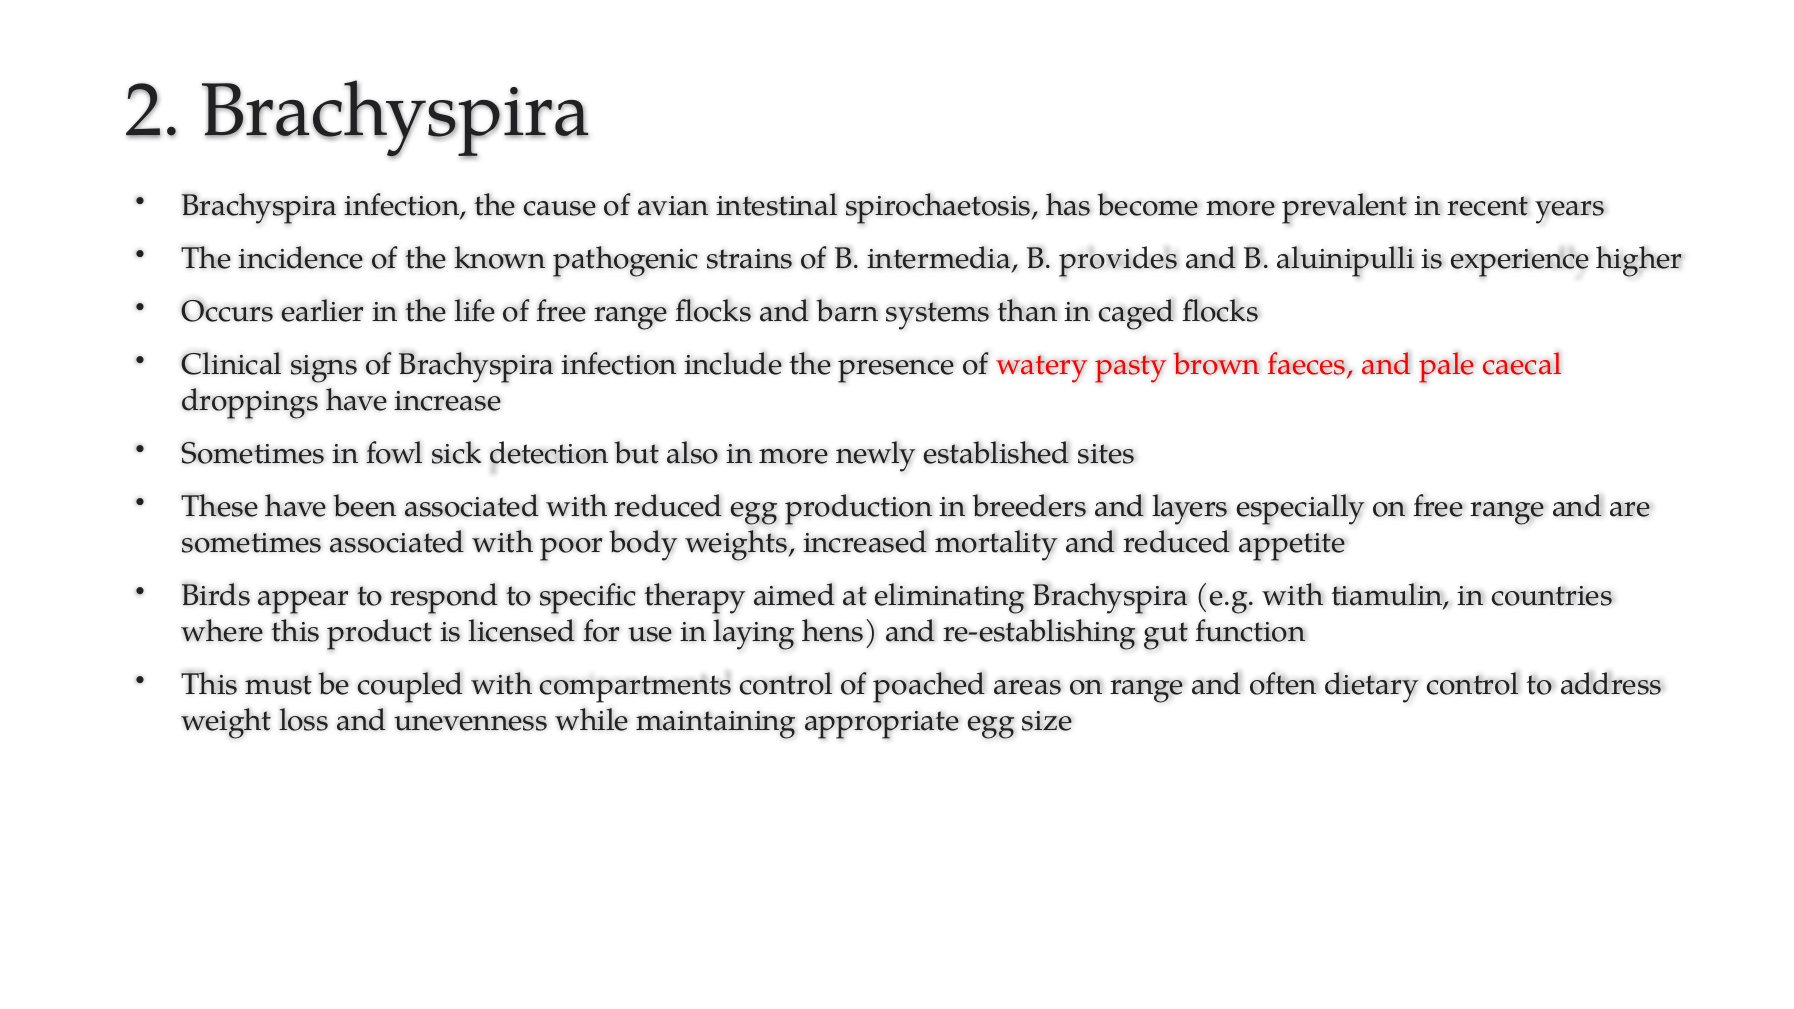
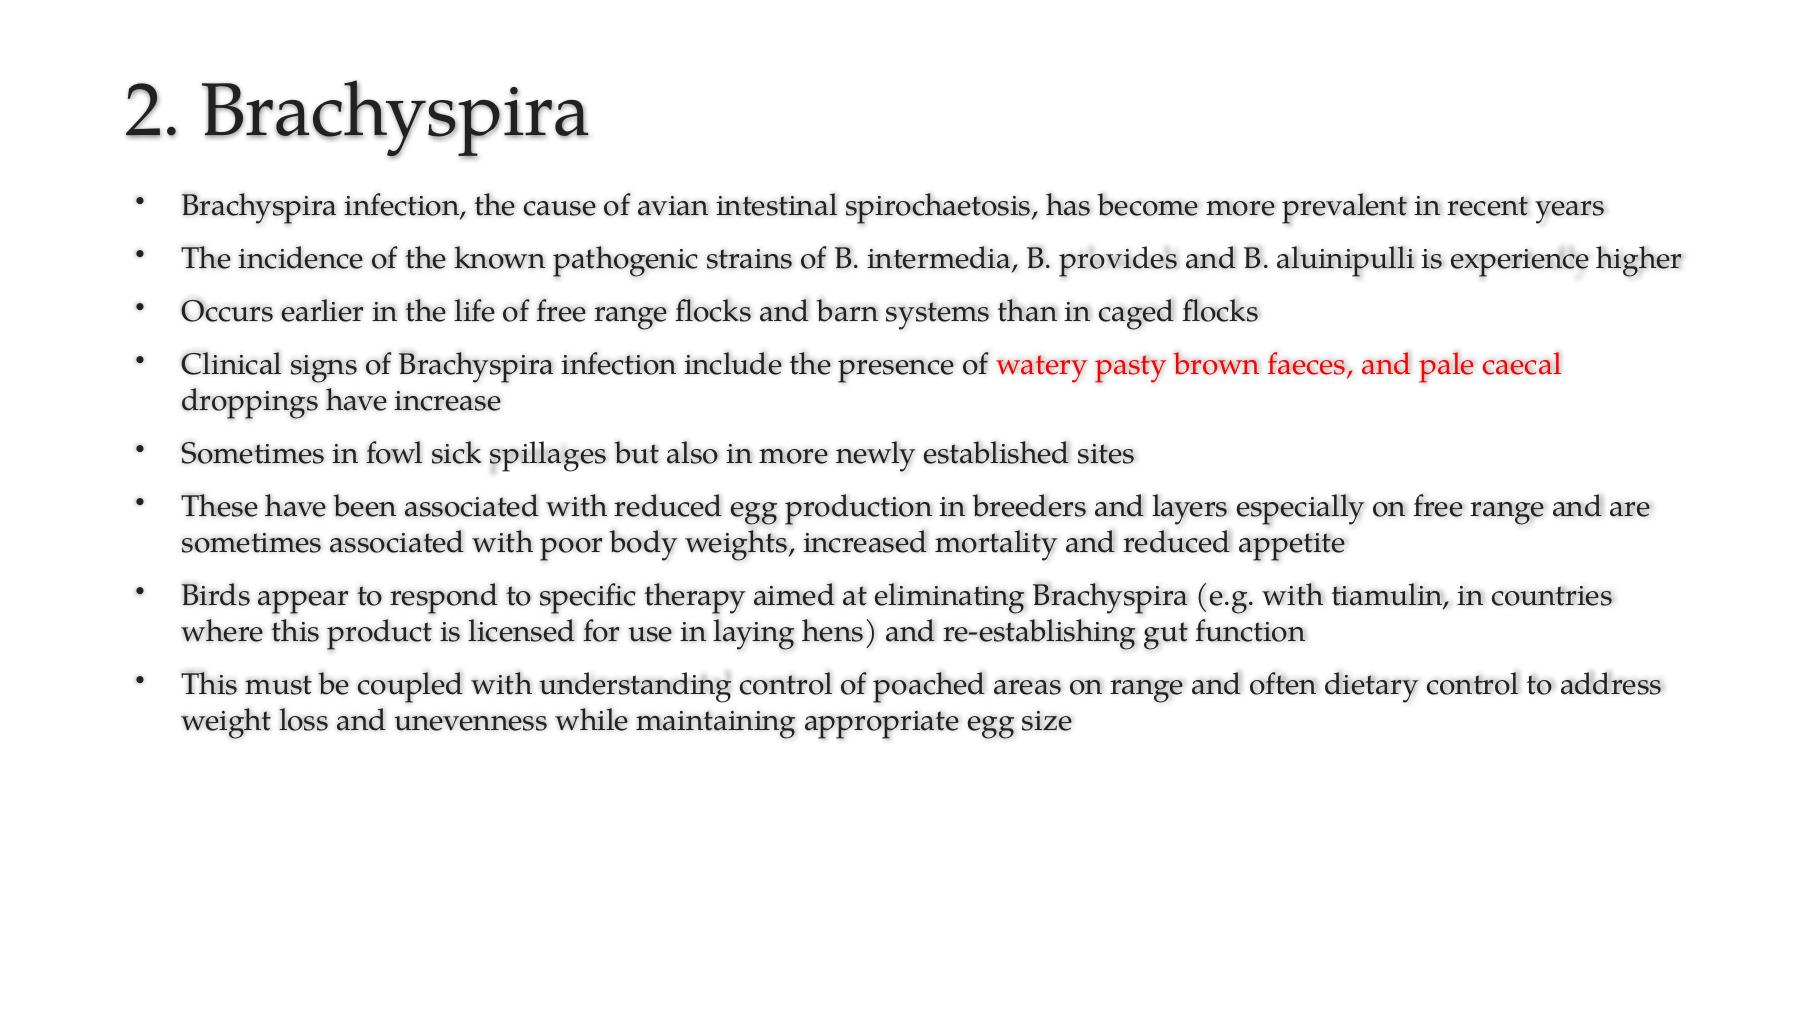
detection: detection -> spillages (549, 454)
compartments: compartments -> understanding (636, 685)
